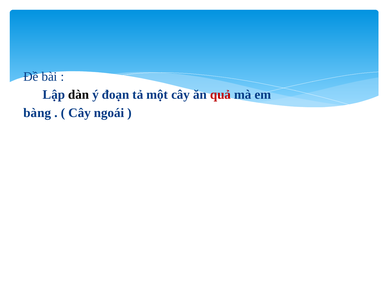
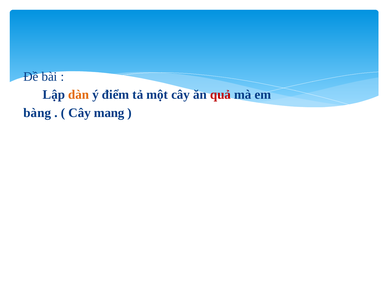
dàn colour: black -> orange (79, 95)
đoạn: đoạn -> điểm (116, 95)
ngoái: ngoái -> mang (109, 113)
